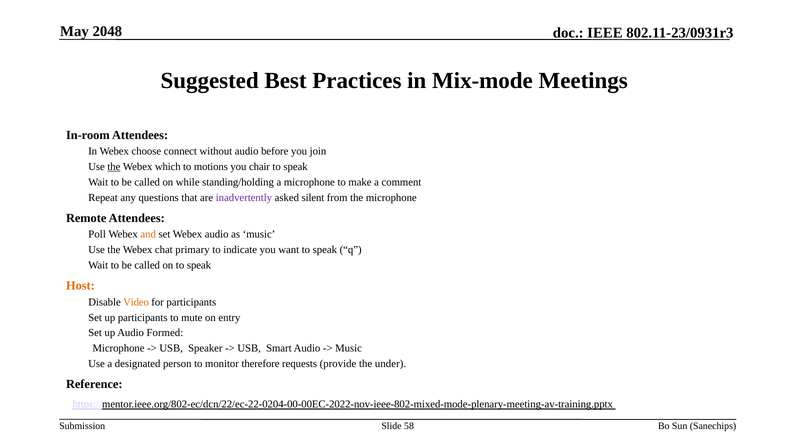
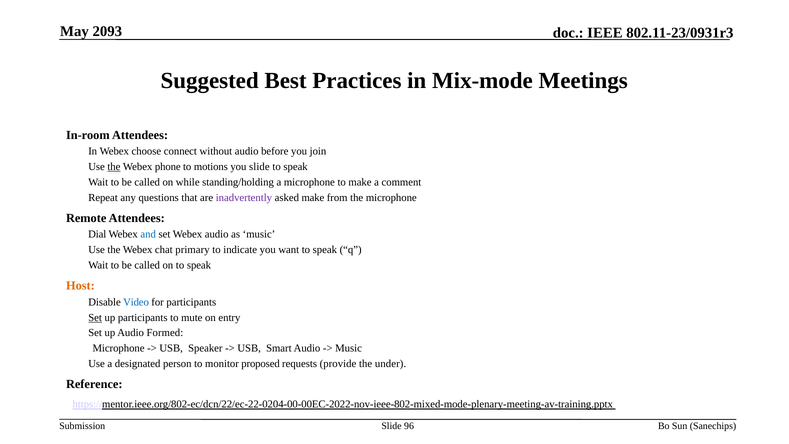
2048: 2048 -> 2093 (107, 31)
which: which -> phone (168, 167)
you chair: chair -> slide (259, 167)
asked silent: silent -> make (313, 197)
Poll: Poll -> Dial (97, 234)
and colour: orange -> blue (148, 234)
Video colour: orange -> blue (136, 302)
Set underline: none -> present (95, 317)
therefore: therefore -> proposed (261, 364)
58: 58 -> 96 (409, 426)
